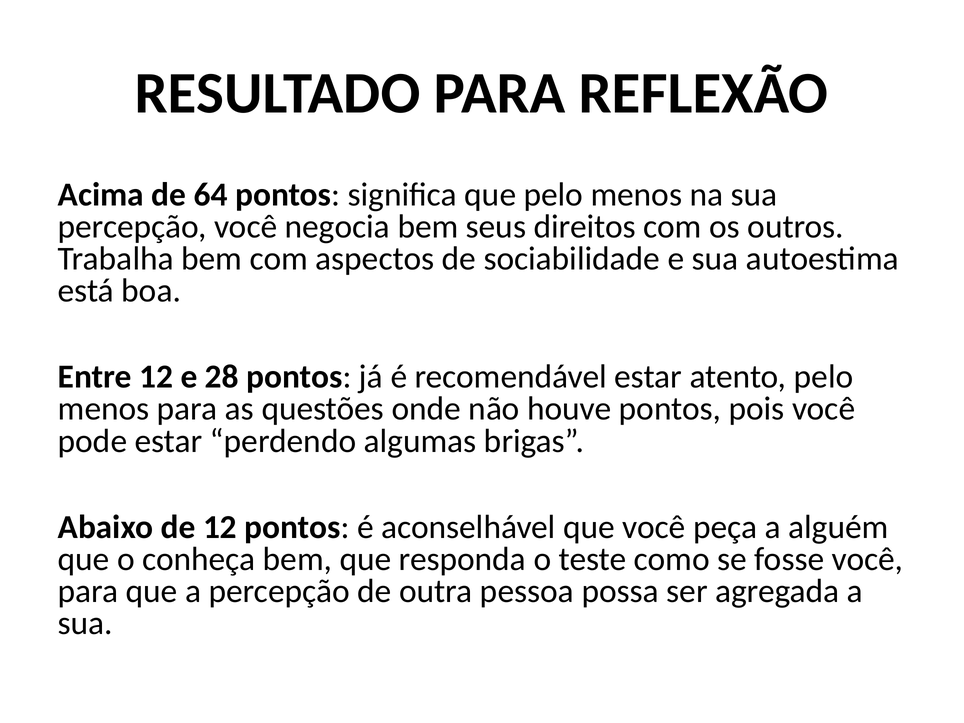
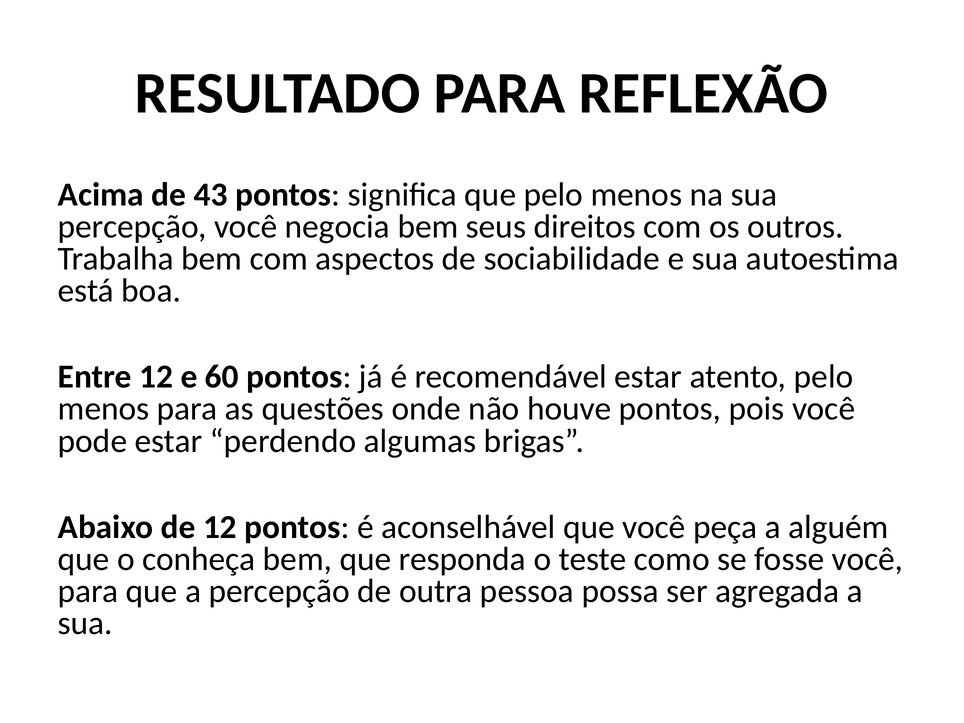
64: 64 -> 43 (211, 195)
28: 28 -> 60 (222, 377)
